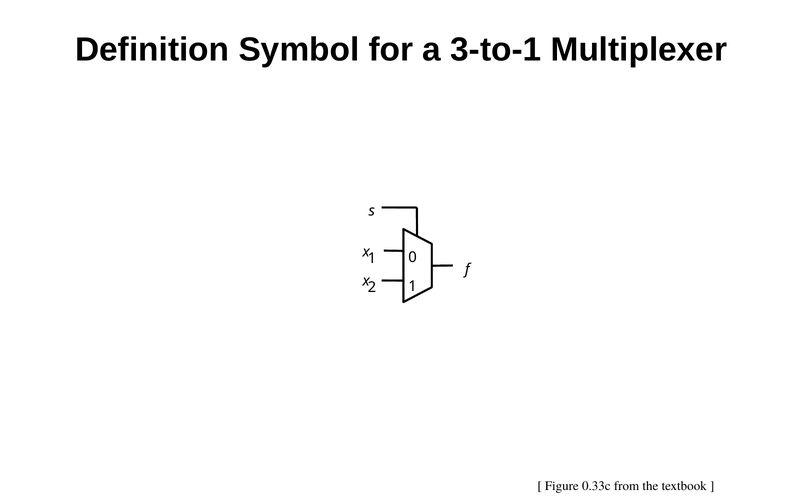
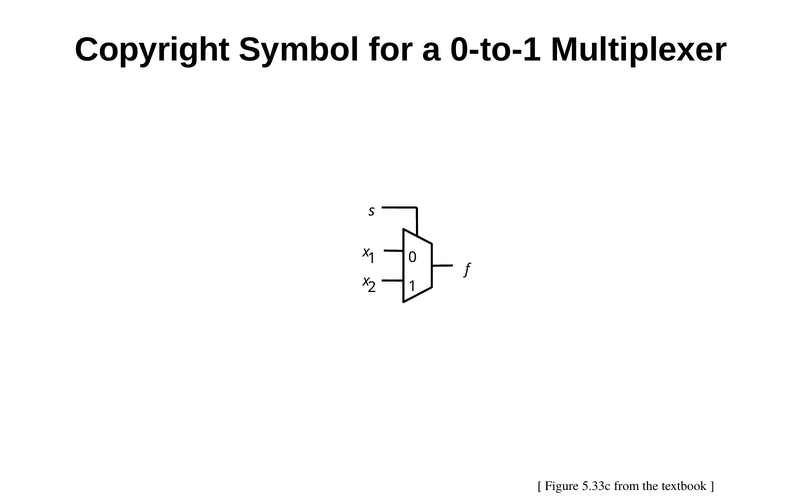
Definition: Definition -> Copyright (152, 50)
3-to-1: 3-to-1 -> 0-to-1 (496, 50)
0.33c: 0.33c -> 5.33c (596, 486)
